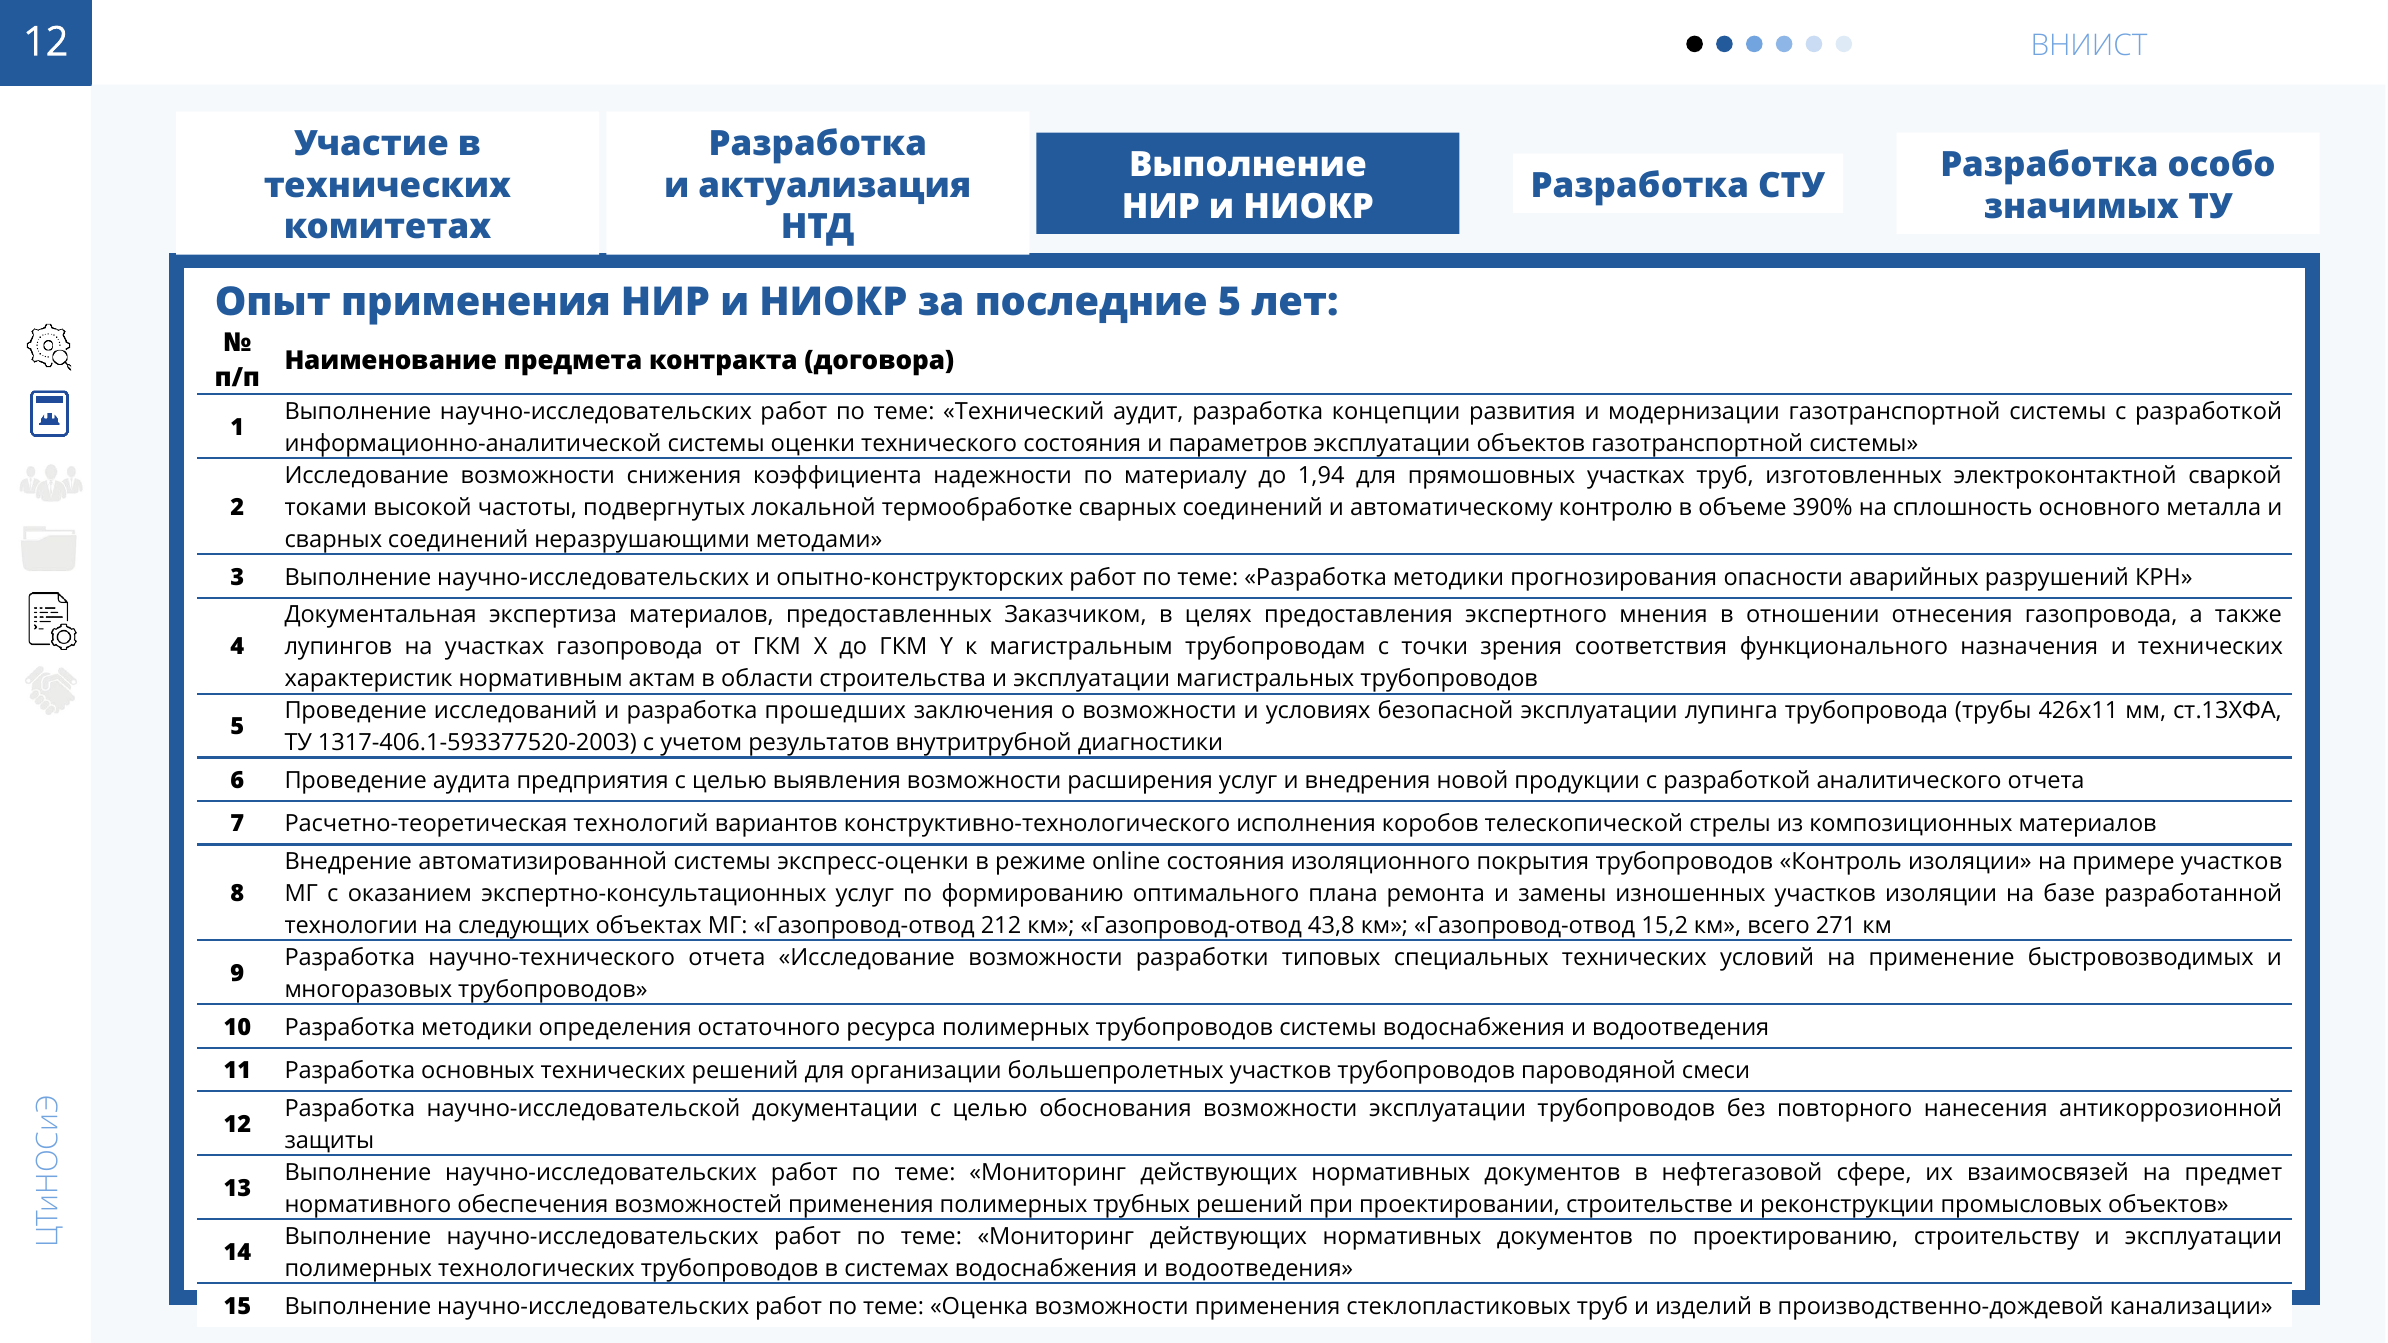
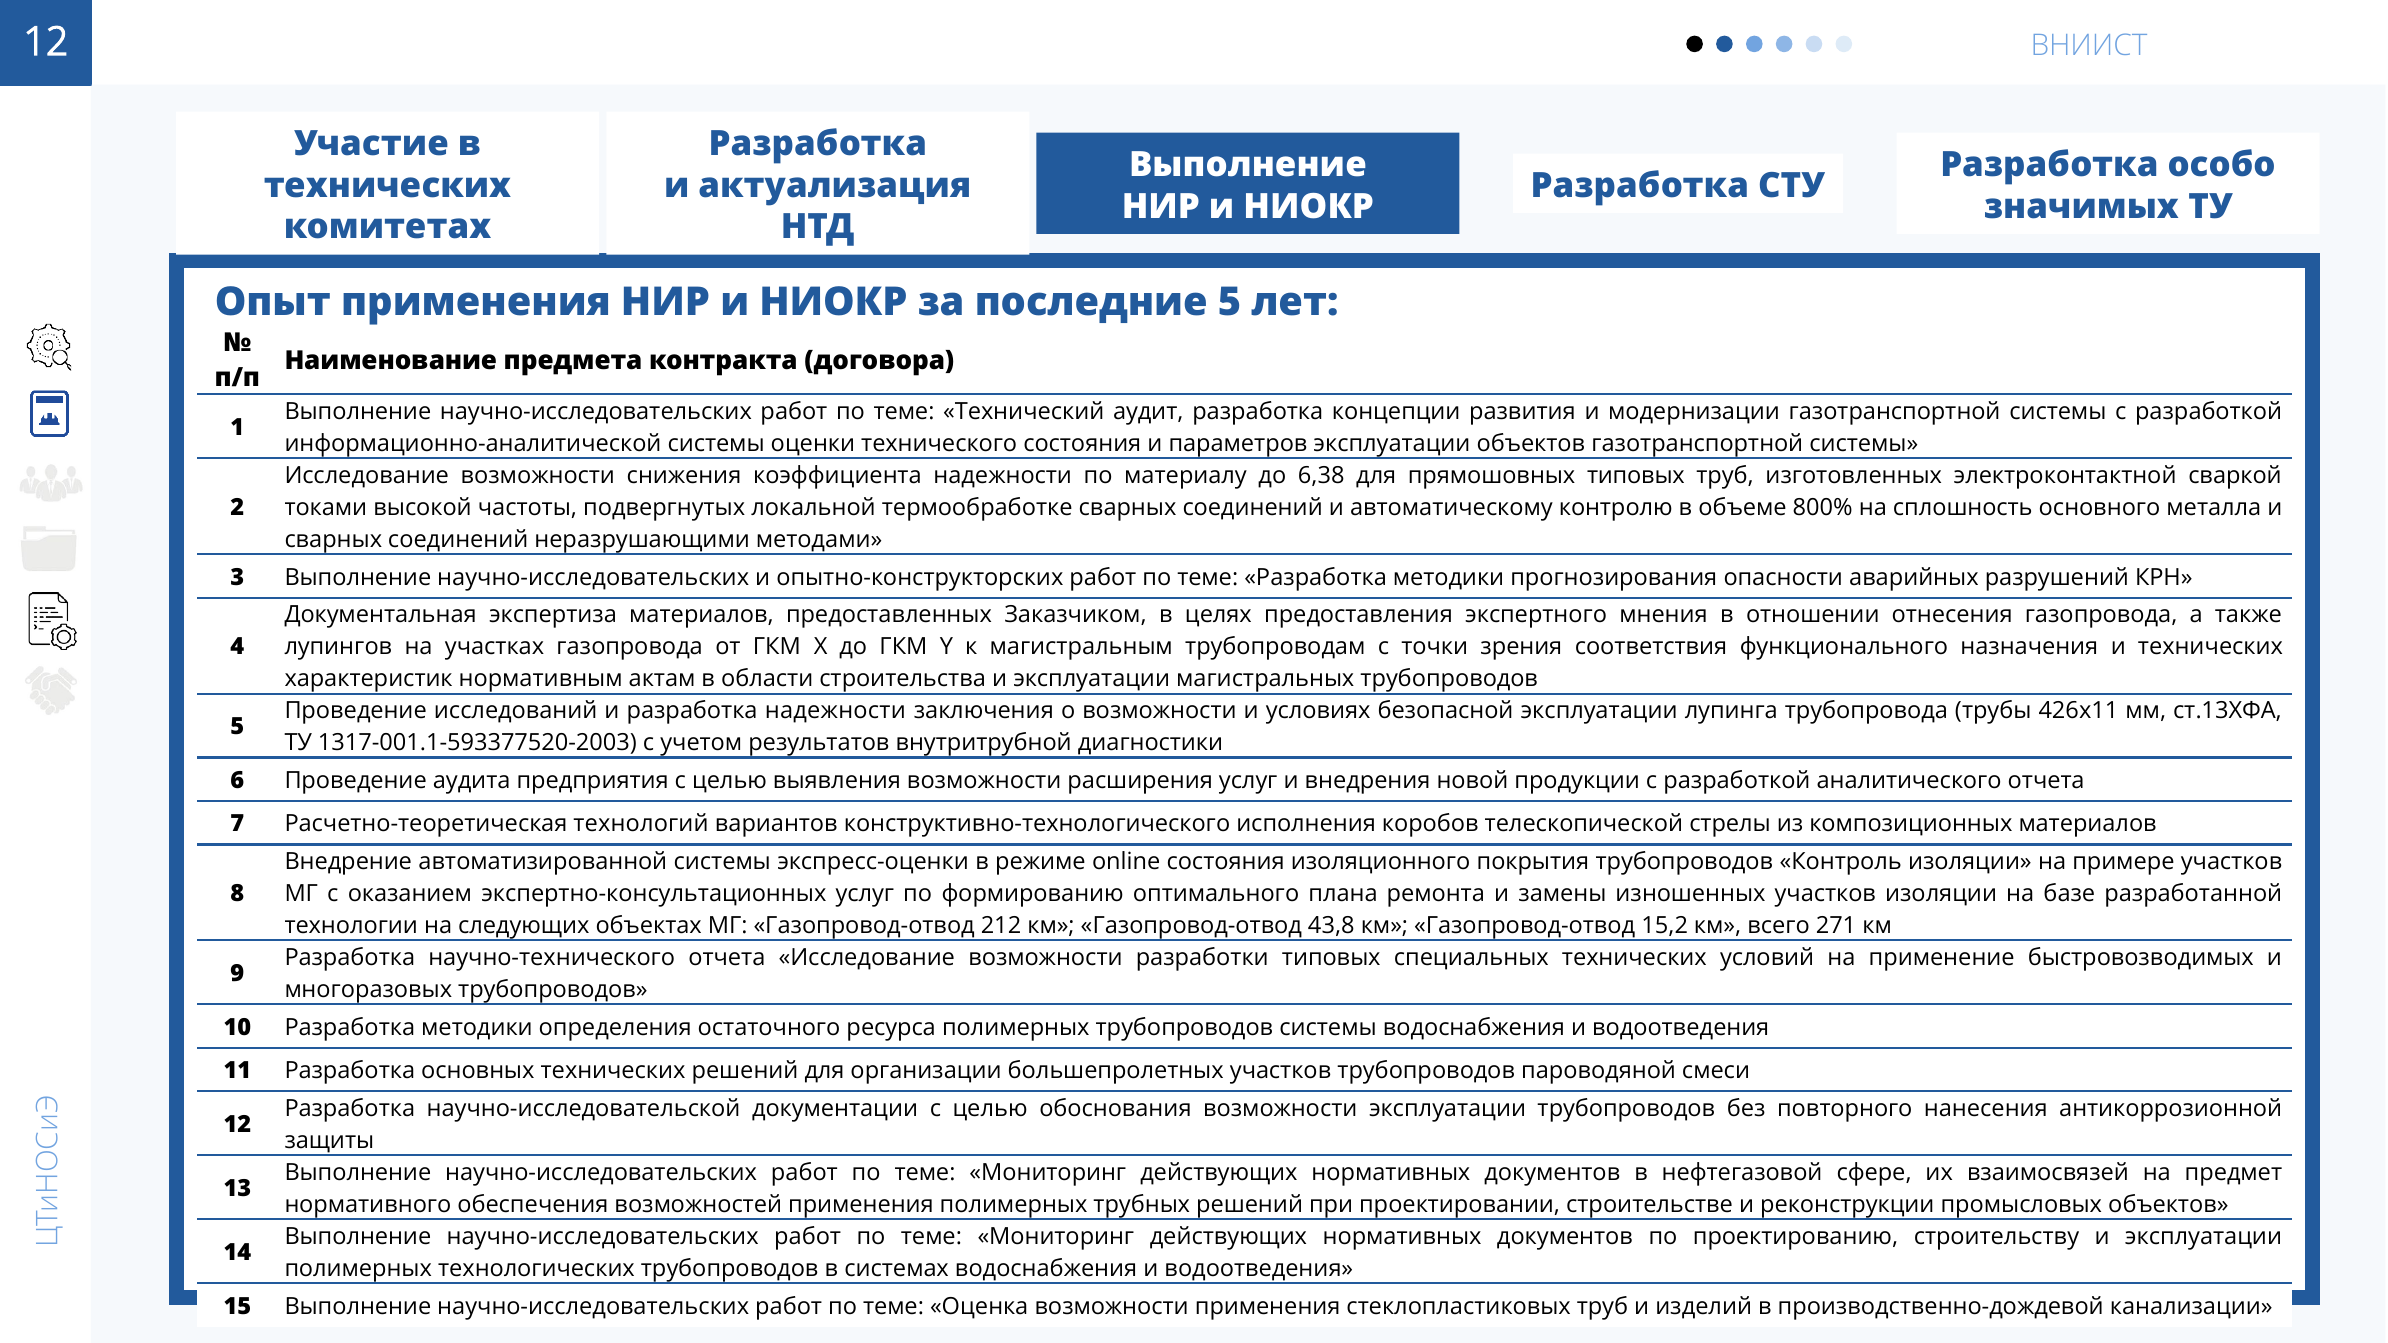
1,94: 1,94 -> 6,38 (1321, 476)
прямошовных участках: участках -> типовых (1636, 476)
390%: 390% -> 800% (1823, 508)
разработка прошедших: прошедших -> надежности (835, 711)
1317-406.1-593377520-2003: 1317-406.1-593377520-2003 -> 1317-001.1-593377520-2003 (477, 743)
